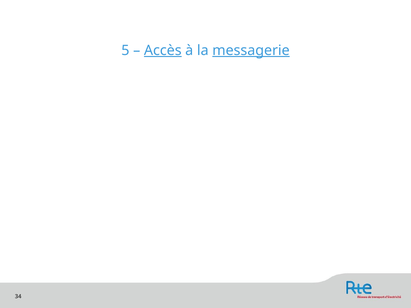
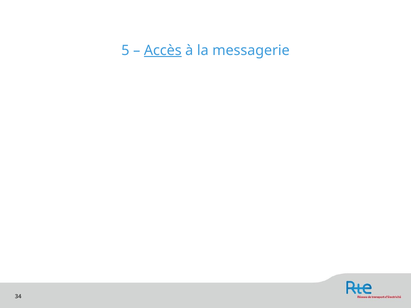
messagerie underline: present -> none (251, 50)
